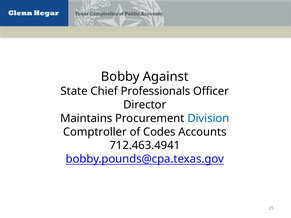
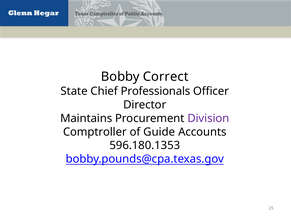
Against: Against -> Correct (166, 77)
Division colour: blue -> purple (208, 118)
Codes: Codes -> Guide (159, 132)
712.463.4941: 712.463.4941 -> 596.180.1353 (145, 146)
